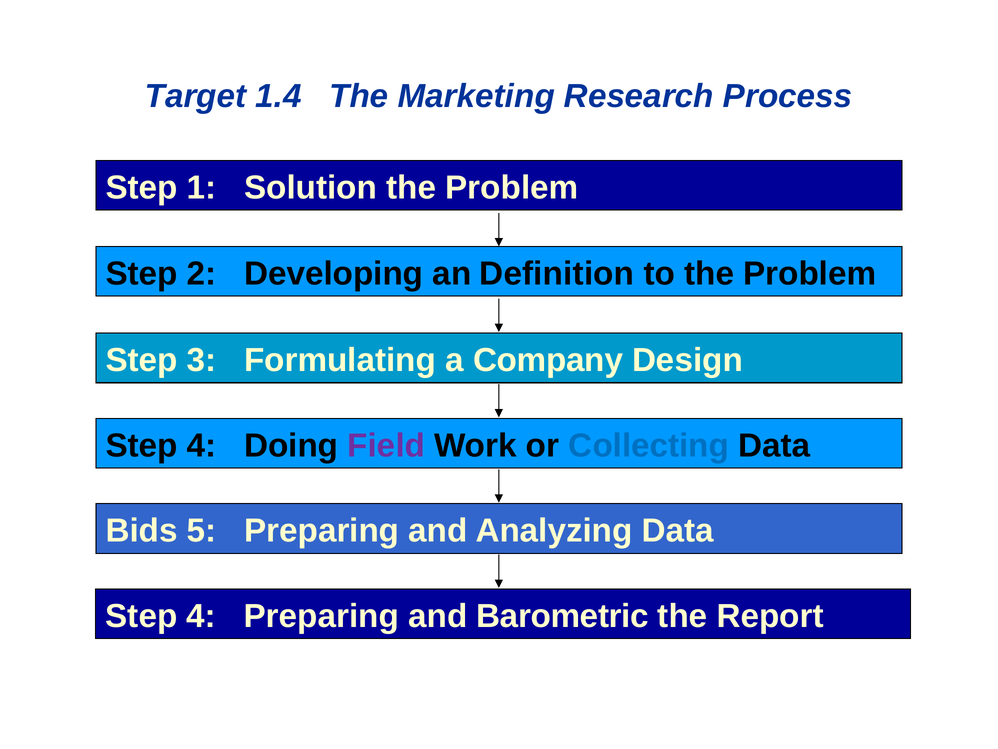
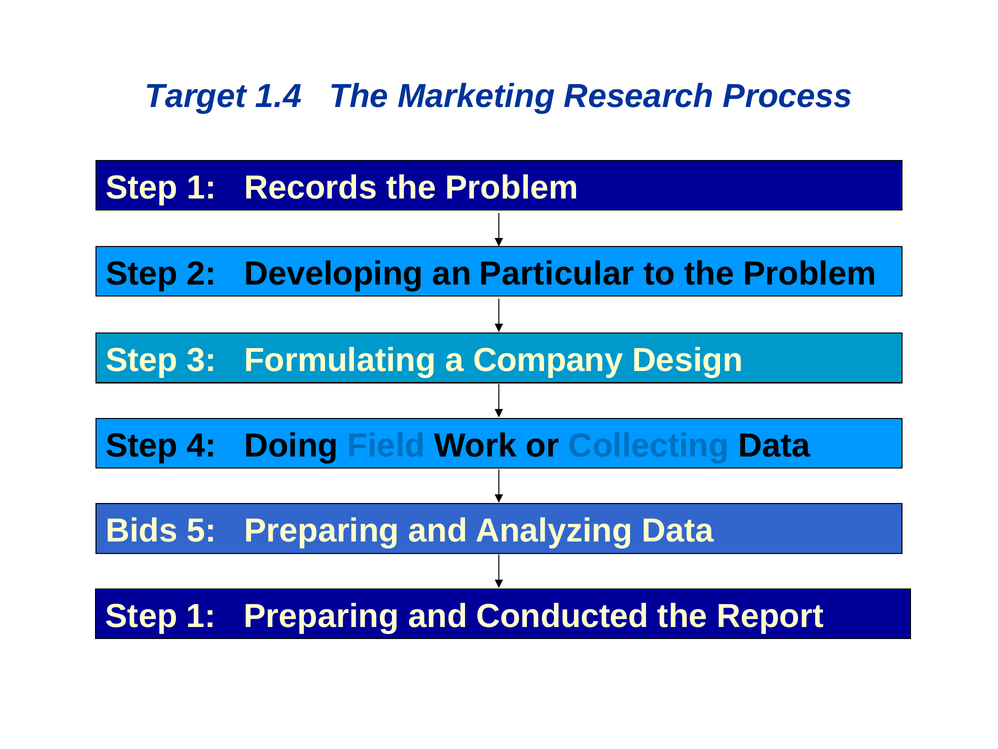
Solution: Solution -> Records (311, 187)
Definition: Definition -> Particular (557, 273)
Field colour: purple -> blue (386, 445)
4: 4 -> 1 (201, 616)
Barometric: Barometric -> Conducted (563, 616)
